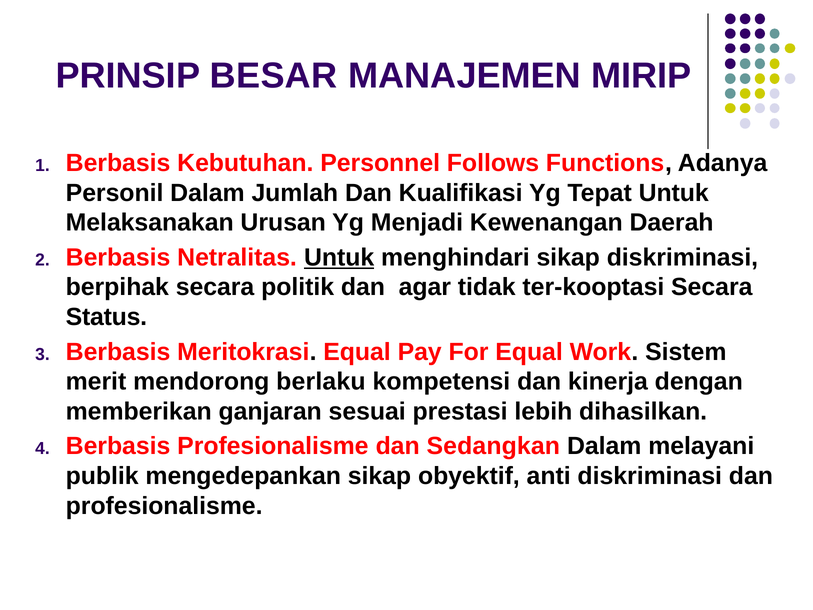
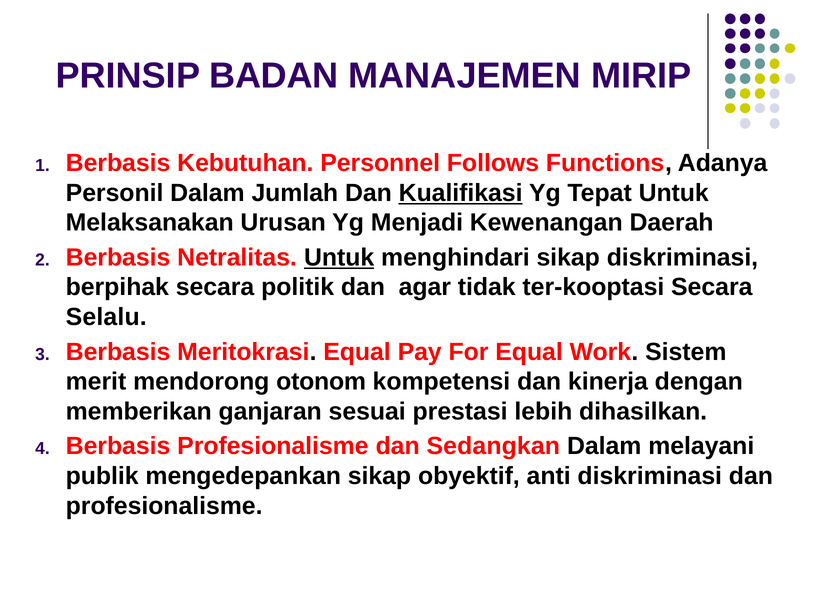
BESAR: BESAR -> BADAN (274, 76)
Kualifikasi underline: none -> present (461, 193)
Status: Status -> Selalu (106, 317)
berlaku: berlaku -> otonom (321, 381)
